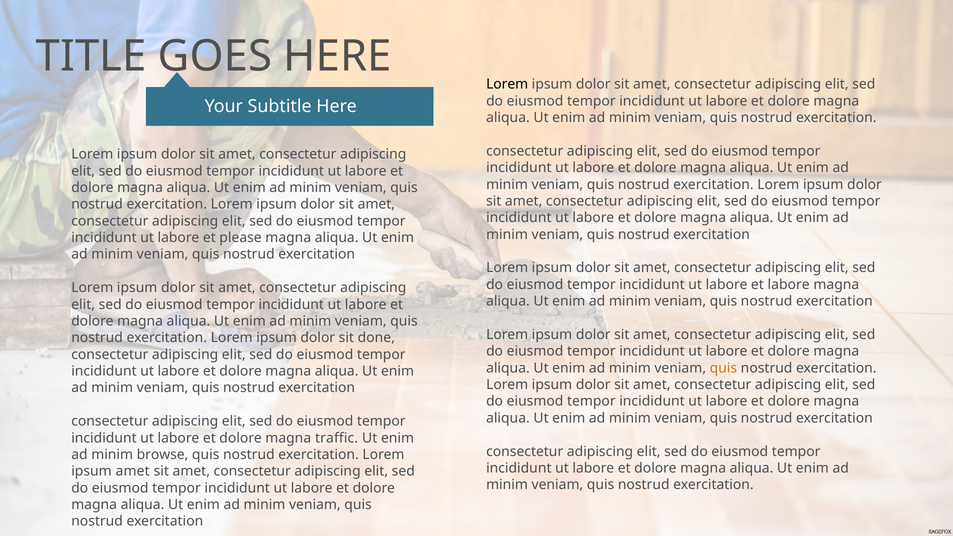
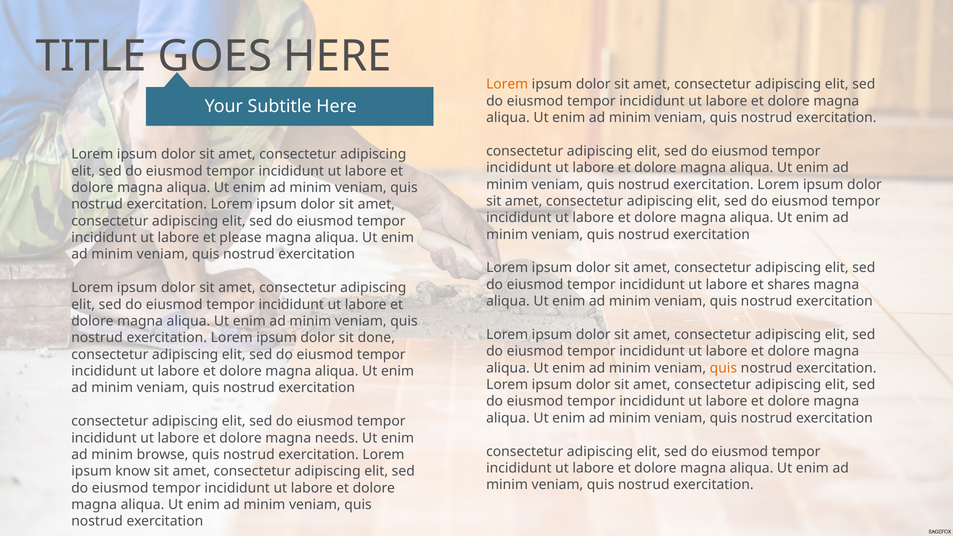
Lorem colour: black -> orange (507, 84)
et labore: labore -> shares (789, 285)
traffic: traffic -> needs (337, 438)
ipsum amet: amet -> know (133, 471)
